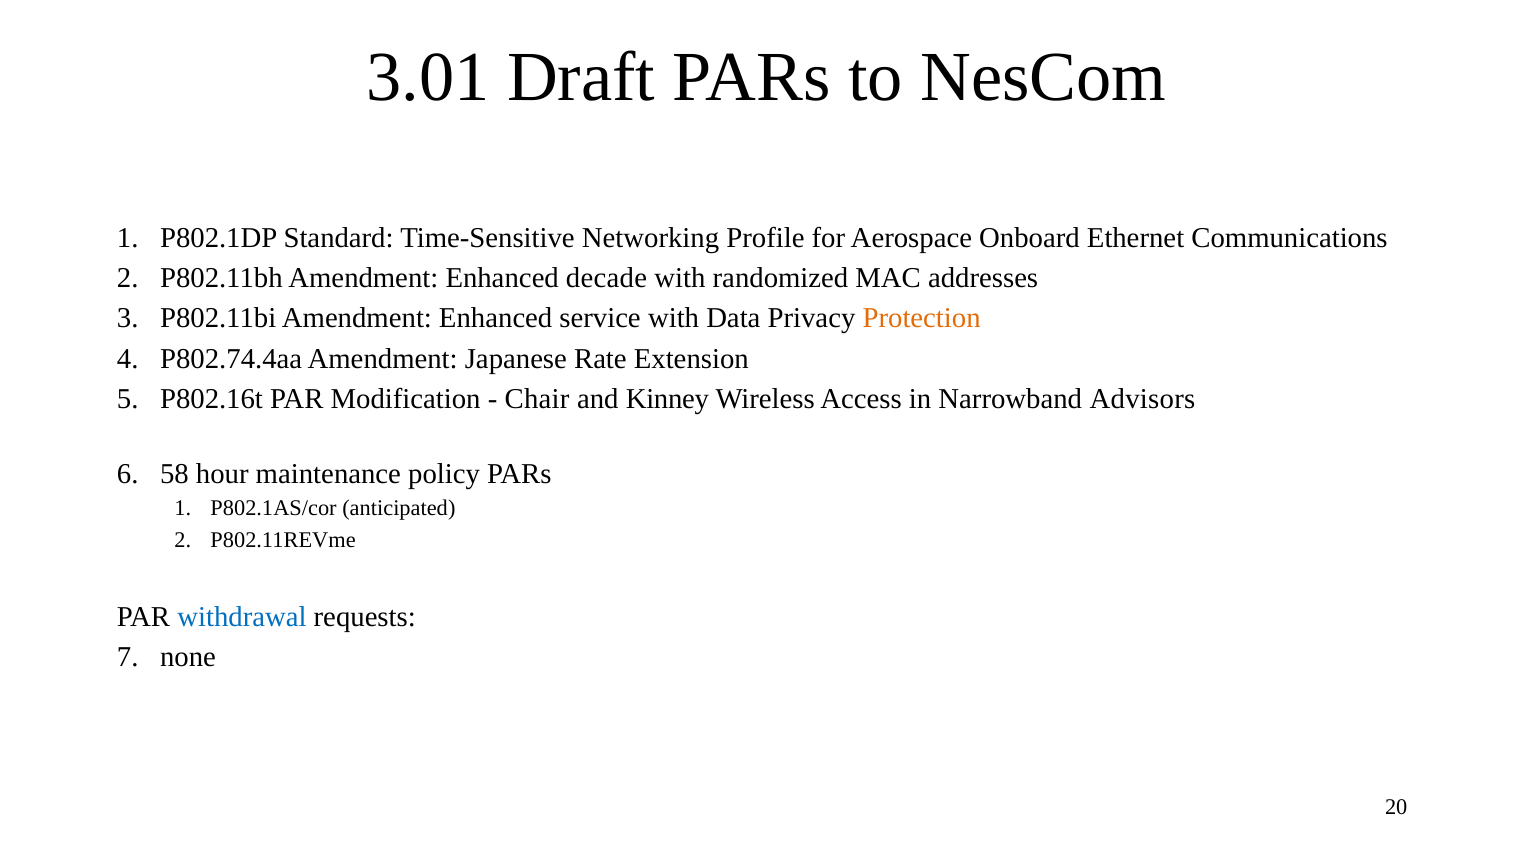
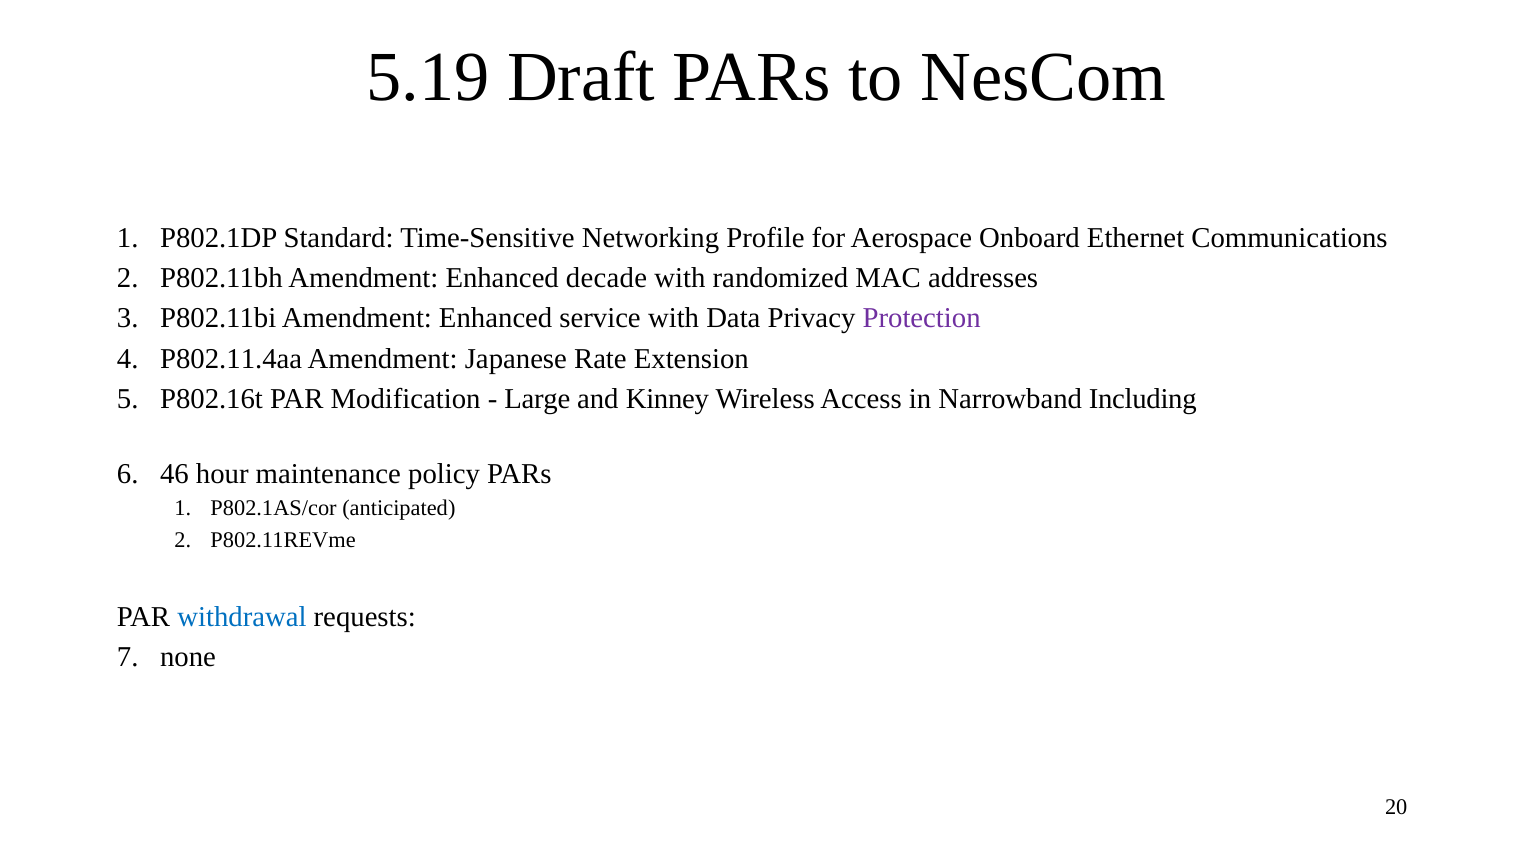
3.01: 3.01 -> 5.19 (428, 77)
Protection colour: orange -> purple (922, 318)
P802.74.4aa: P802.74.4aa -> P802.11.4aa (231, 359)
Chair: Chair -> Large (537, 399)
Advisors: Advisors -> Including (1143, 399)
58: 58 -> 46 (174, 474)
